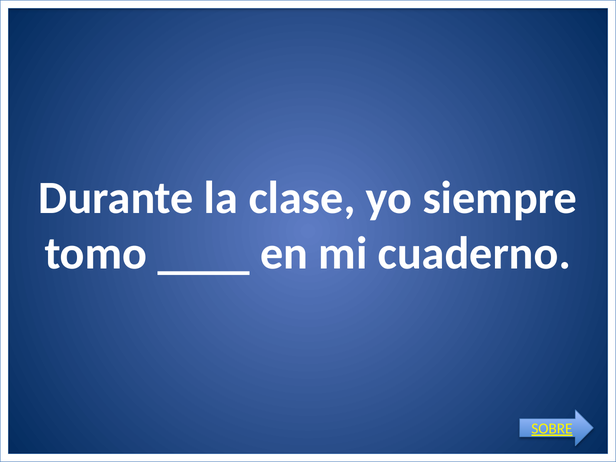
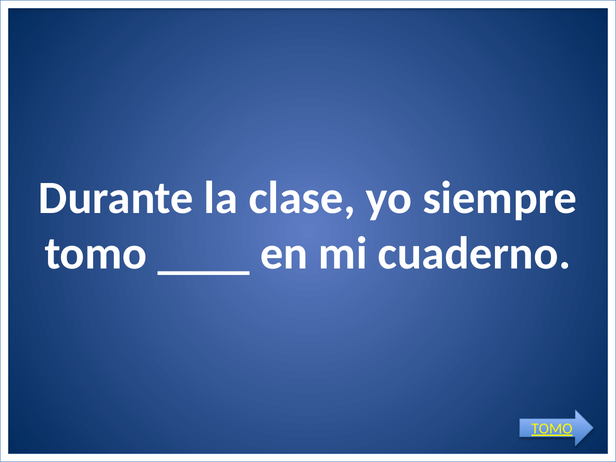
SOBRE: SOBRE -> TOMO (552, 429)
